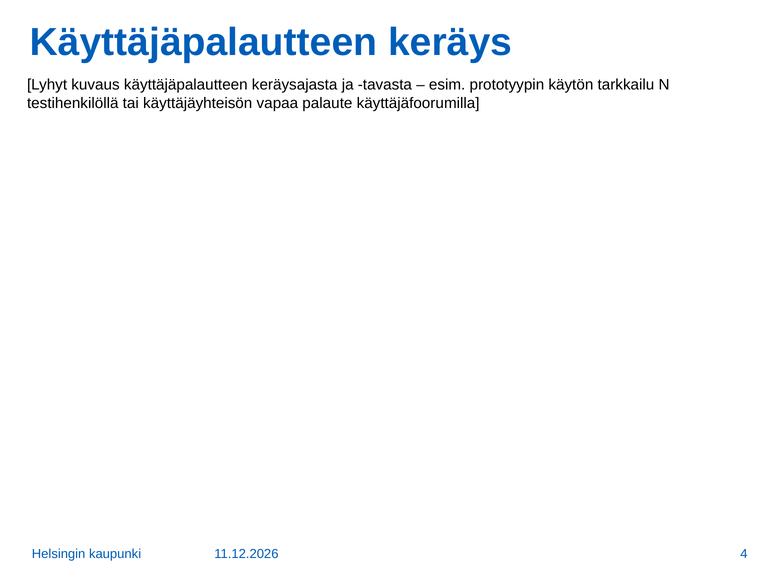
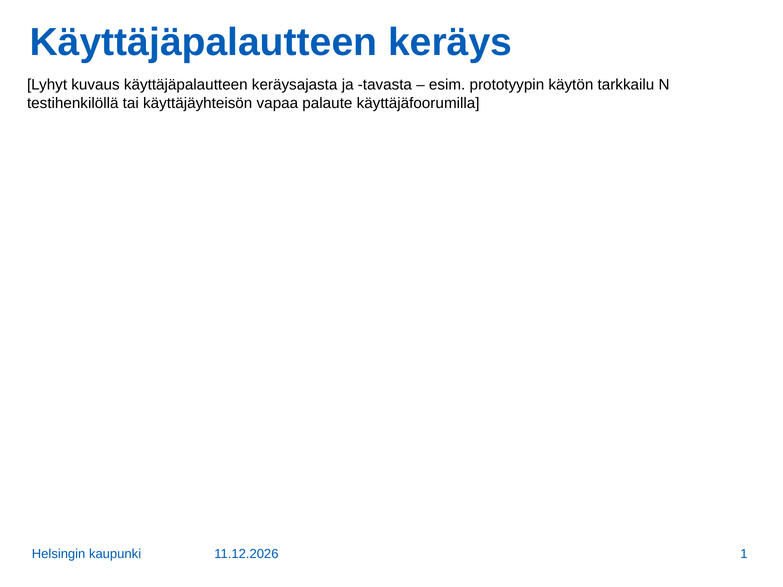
4: 4 -> 1 (744, 554)
